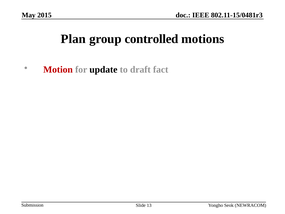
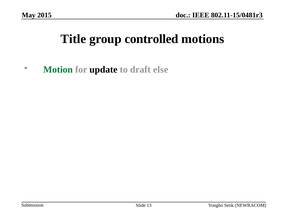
Plan: Plan -> Title (73, 39)
Motion colour: red -> green (58, 70)
fact: fact -> else (161, 70)
